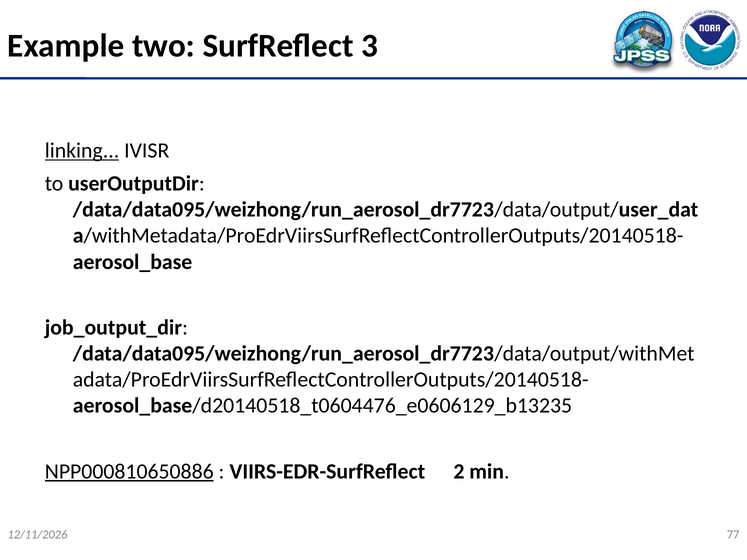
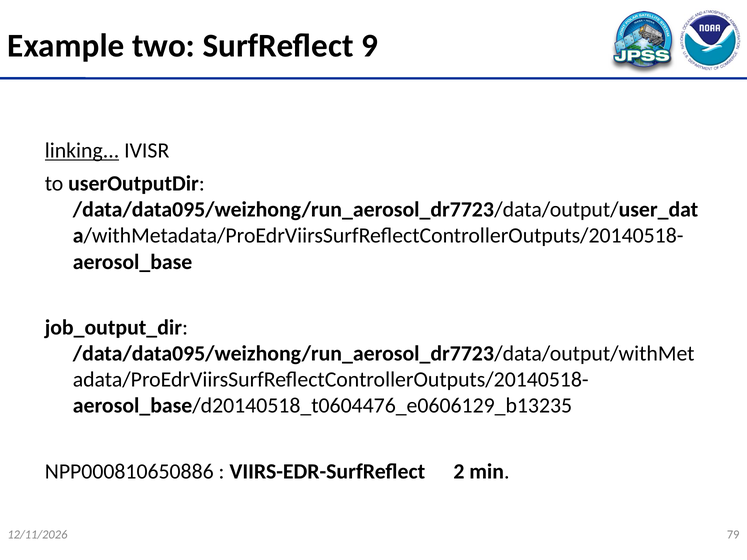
3: 3 -> 9 (370, 46)
NPP000810650886 underline: present -> none (129, 472)
77: 77 -> 79 (733, 535)
